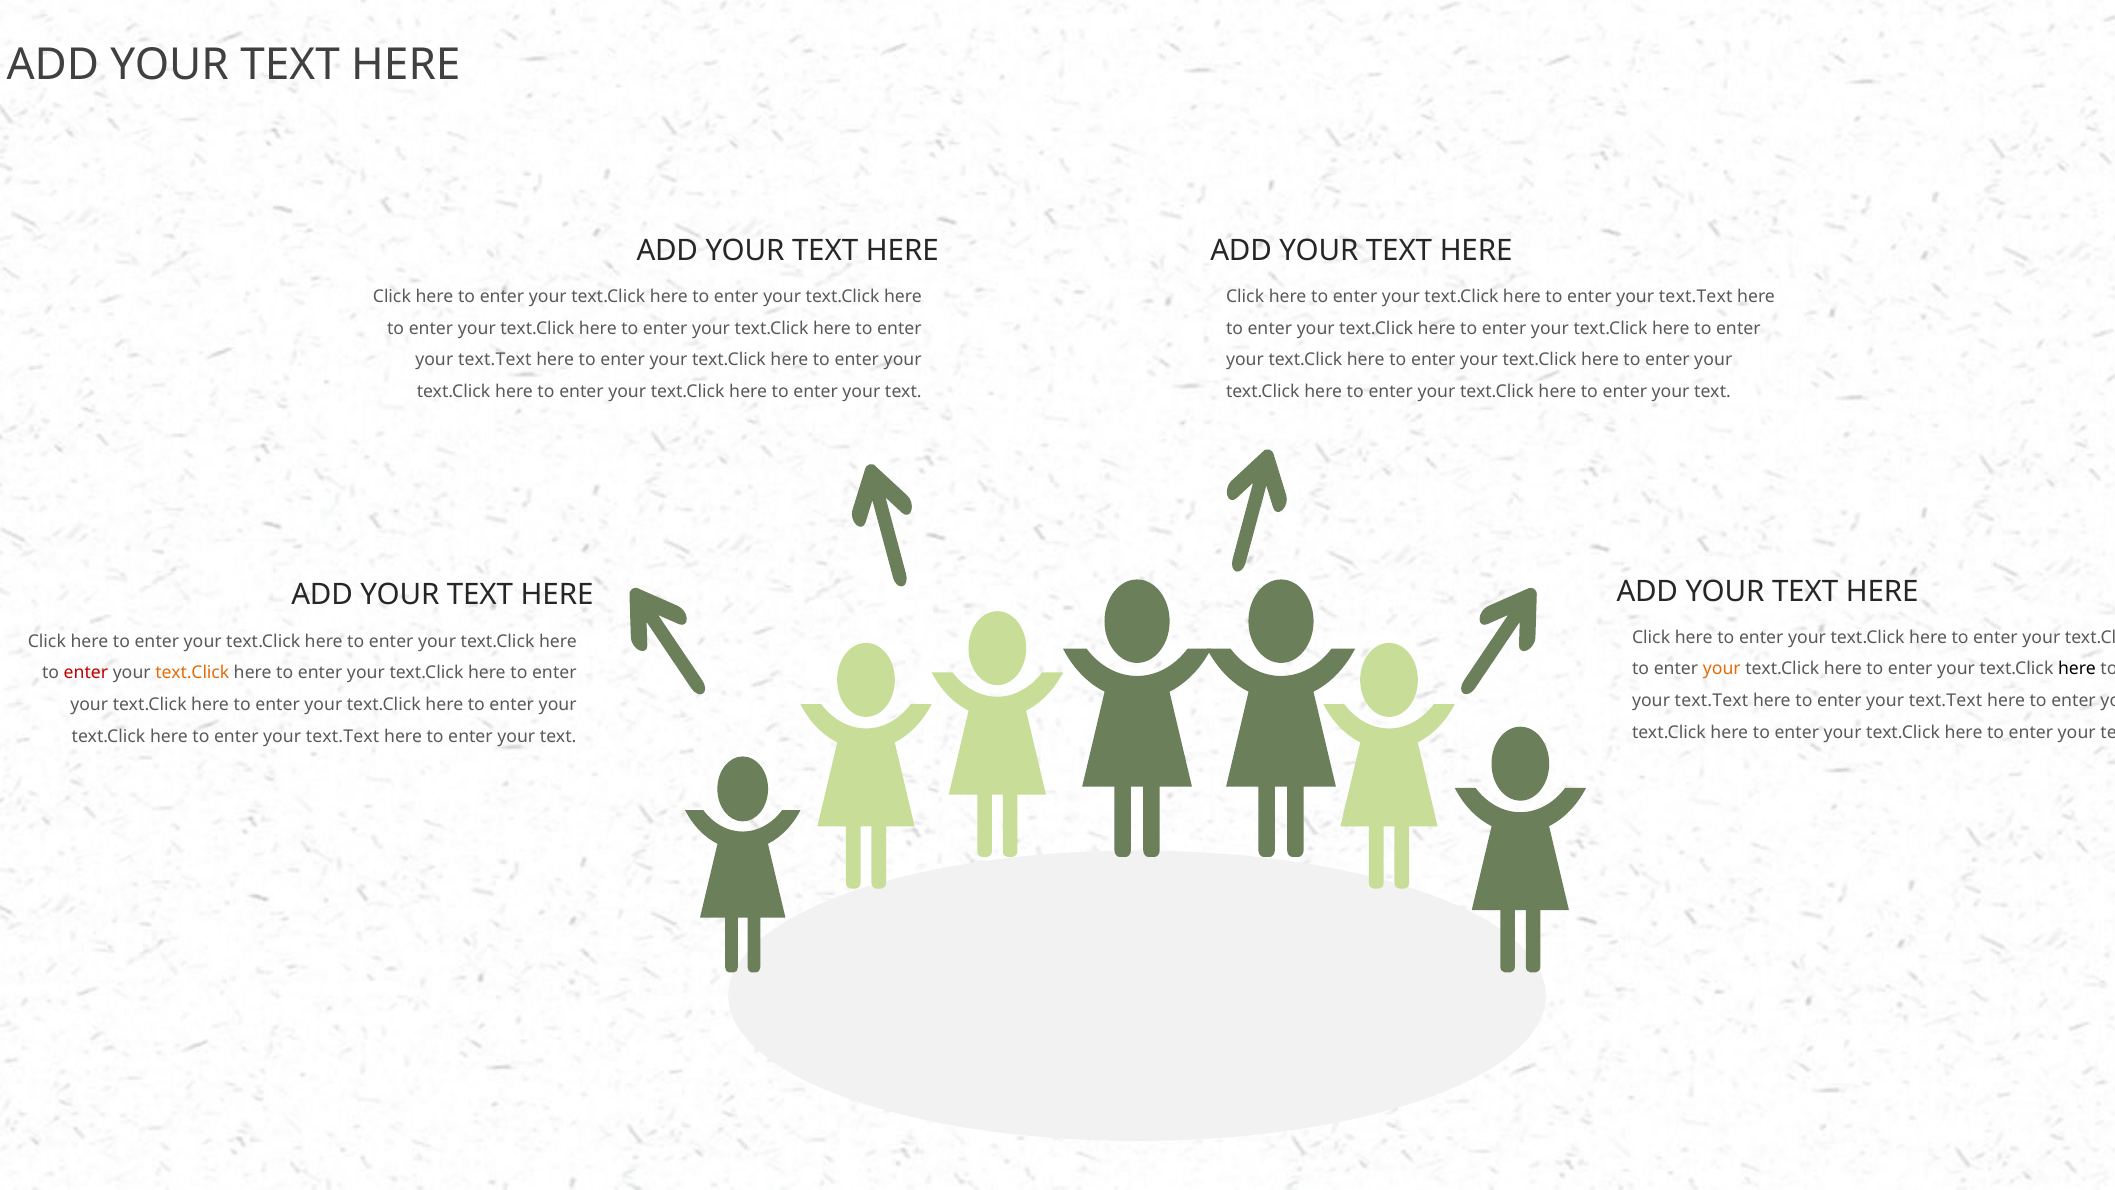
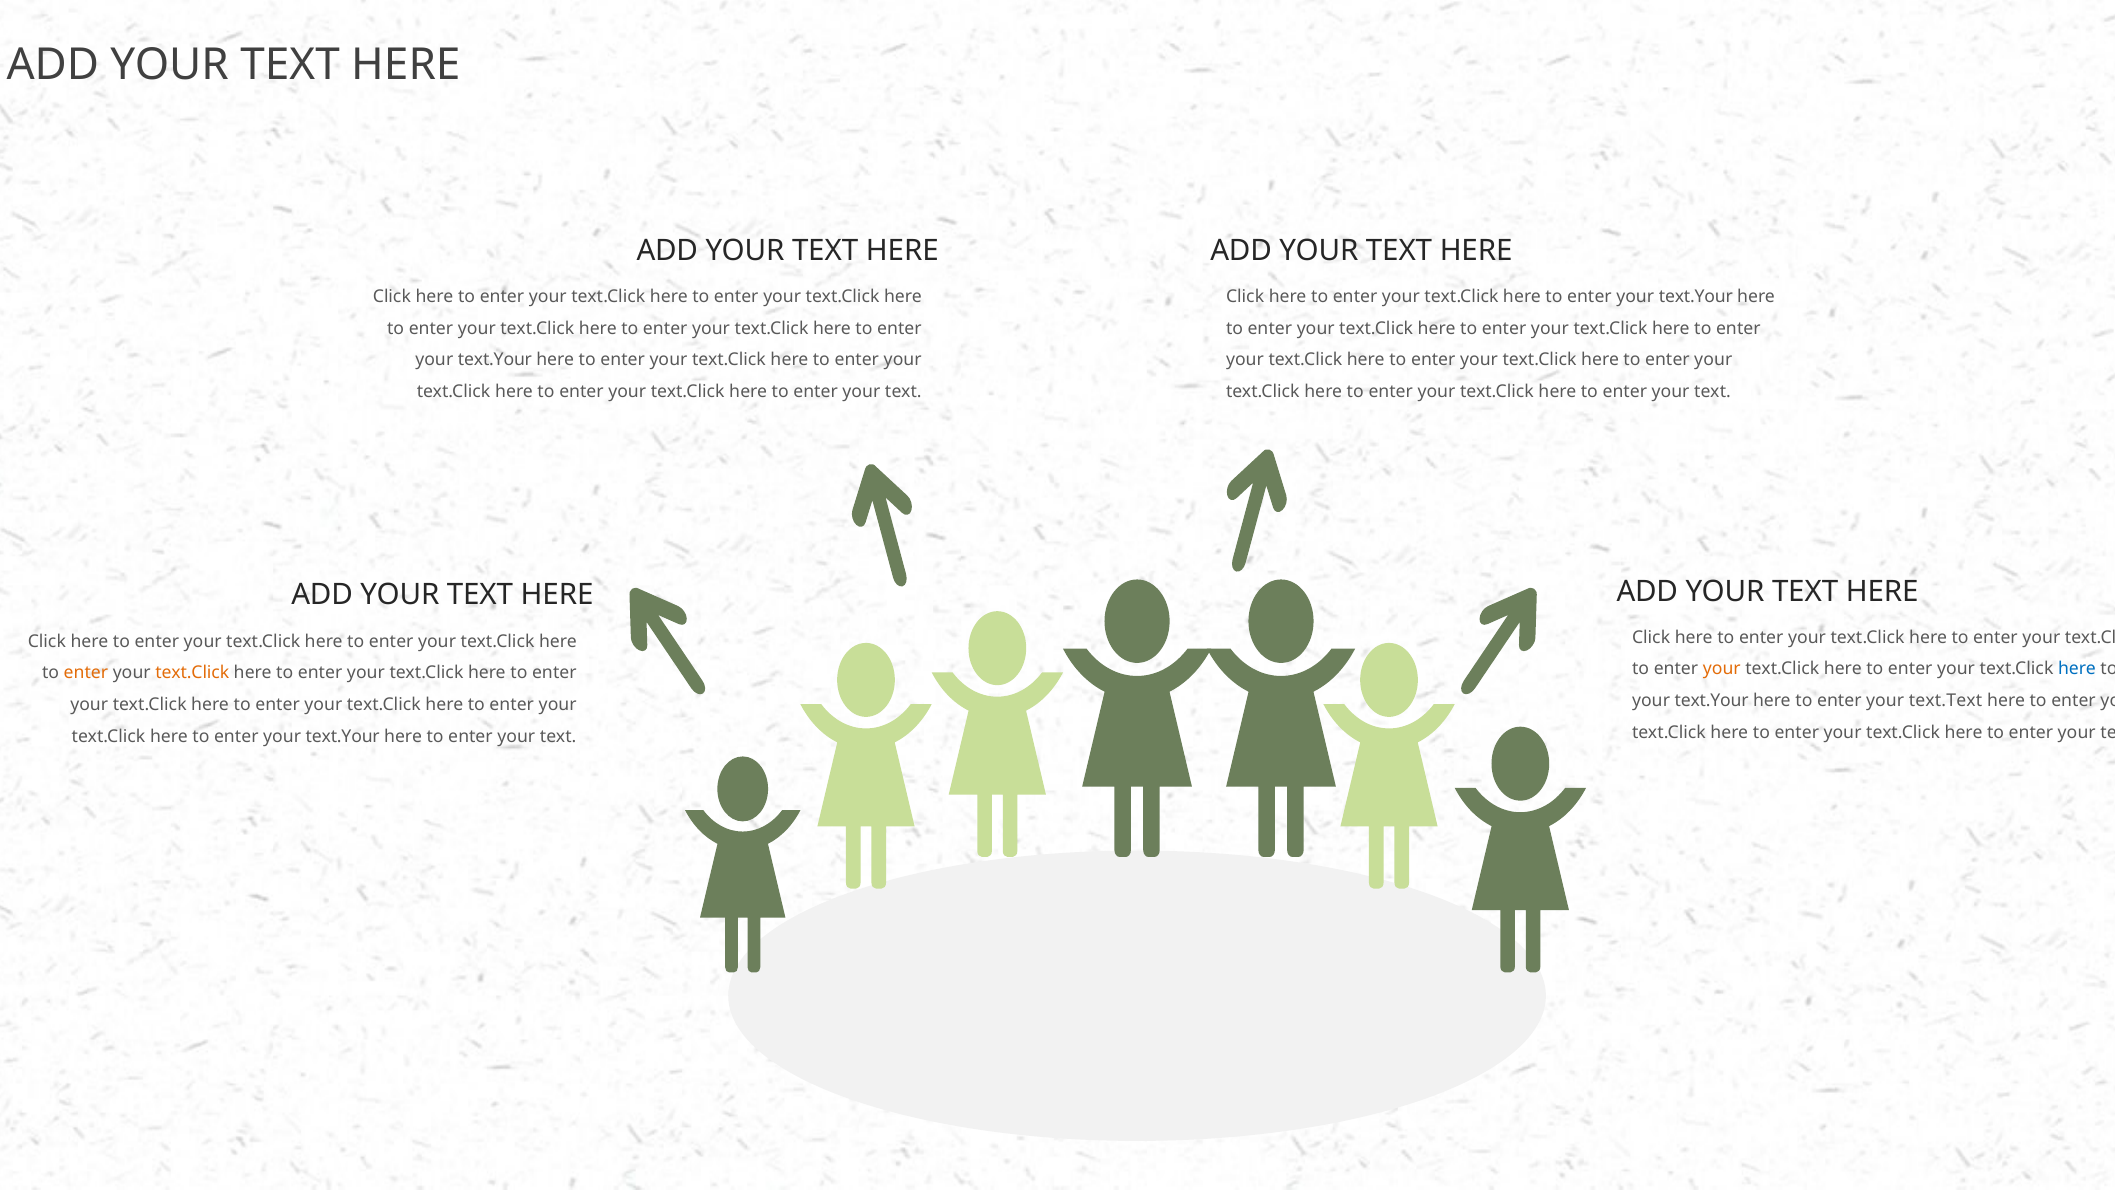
text.Text: text.Text -> text.Your (1696, 296)
text.Text: text.Text -> text.Your (495, 360)
here colour: black -> blue (2077, 669)
enter colour: red -> orange (86, 673)
text.Text: text.Text -> text.Your (1712, 701)
text.Text: text.Text -> text.Your (343, 736)
